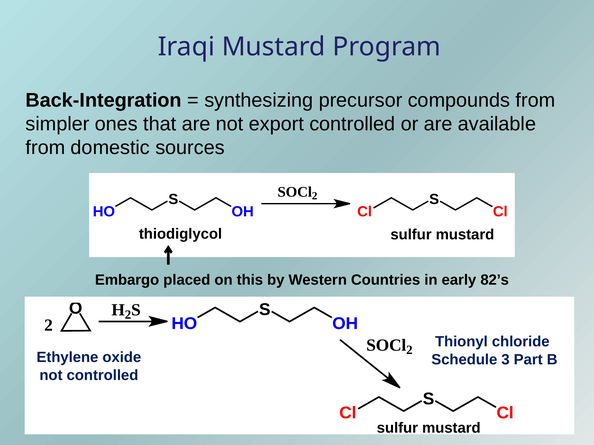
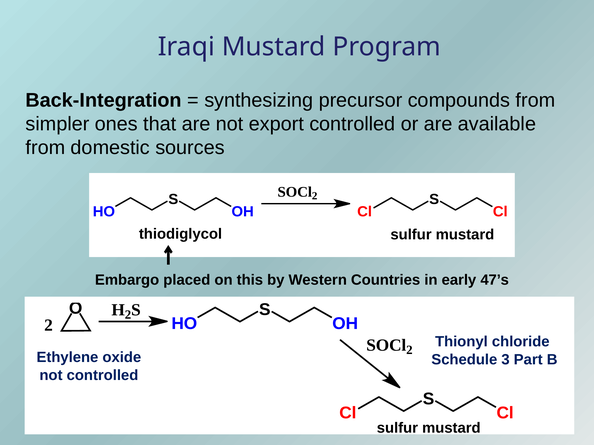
82’s: 82’s -> 47’s (495, 280)
